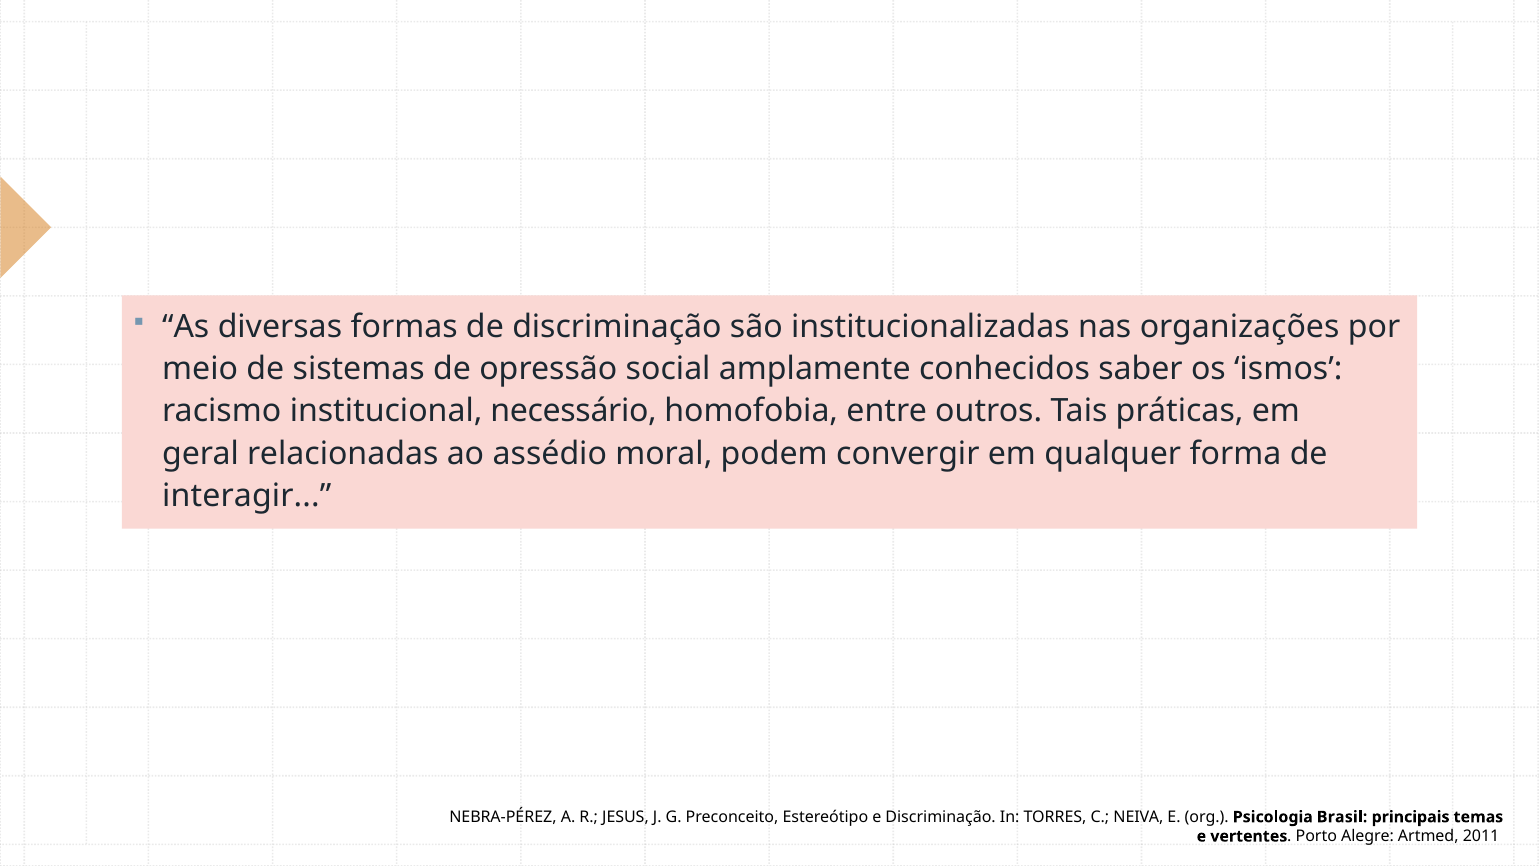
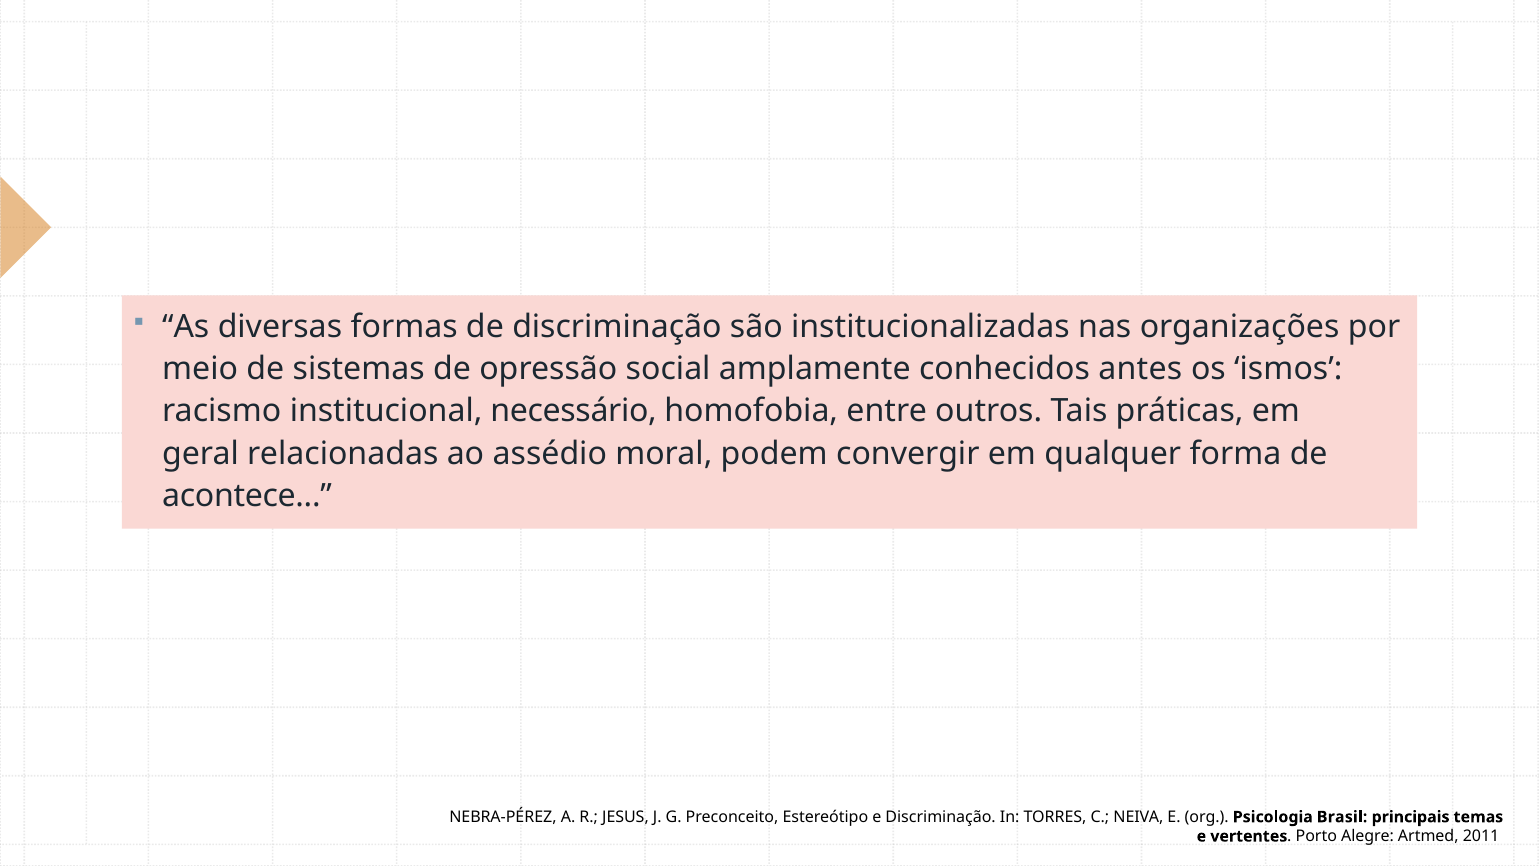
saber: saber -> antes (1140, 369)
interagir: interagir -> acontece (247, 496)
